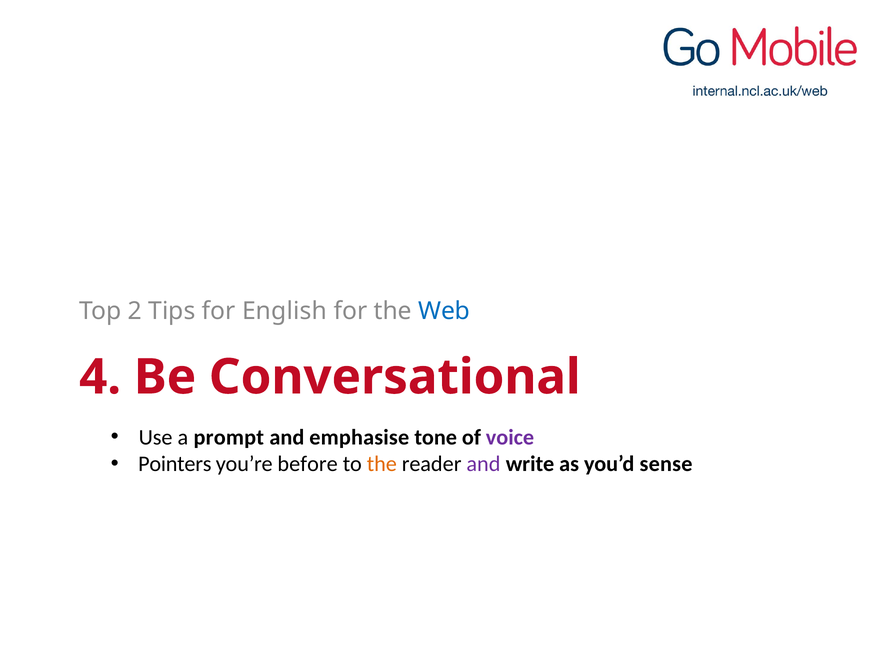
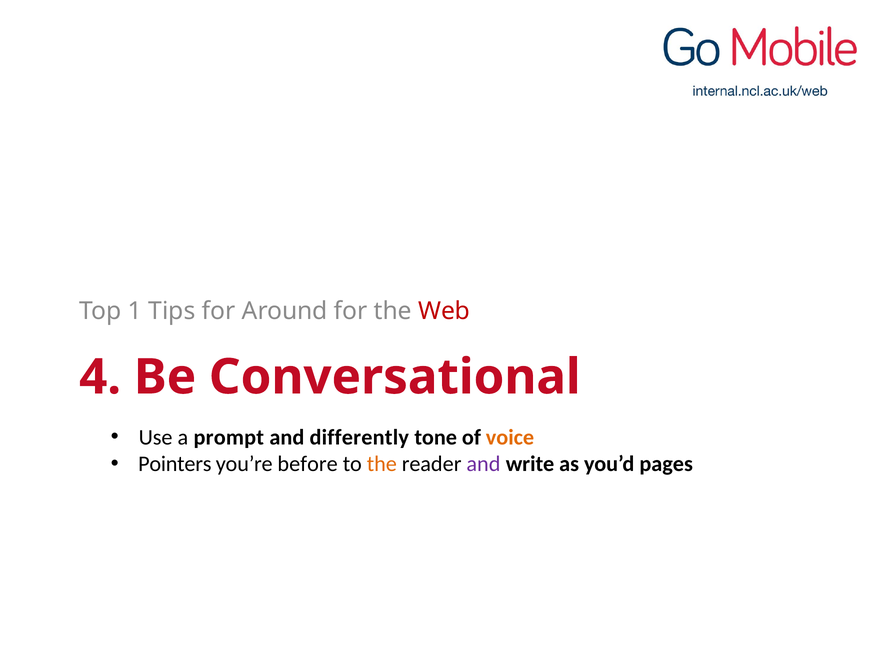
2: 2 -> 1 (135, 311)
English: English -> Around (285, 311)
Web colour: blue -> red (444, 311)
emphasise: emphasise -> differently (359, 437)
voice colour: purple -> orange (510, 437)
sense: sense -> pages (666, 464)
